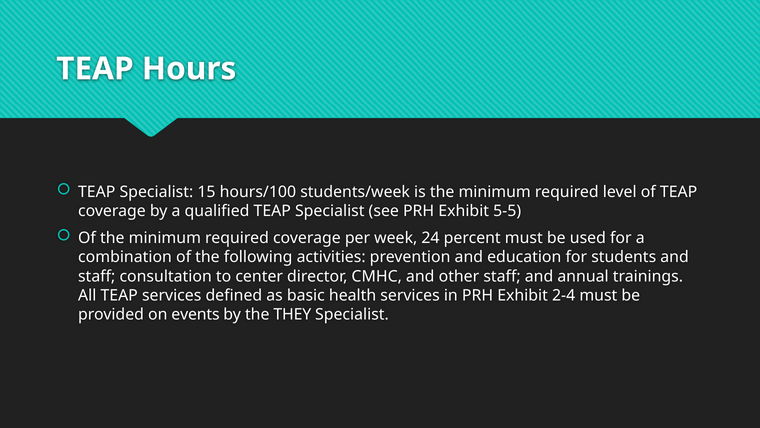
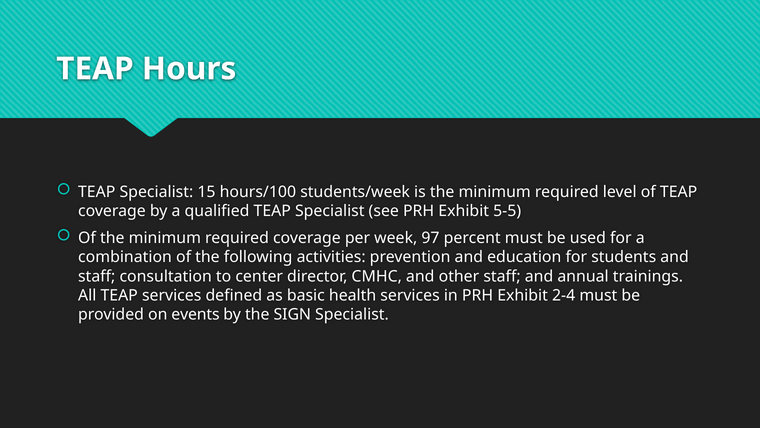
24: 24 -> 97 (430, 238)
THEY: THEY -> SIGN (292, 314)
